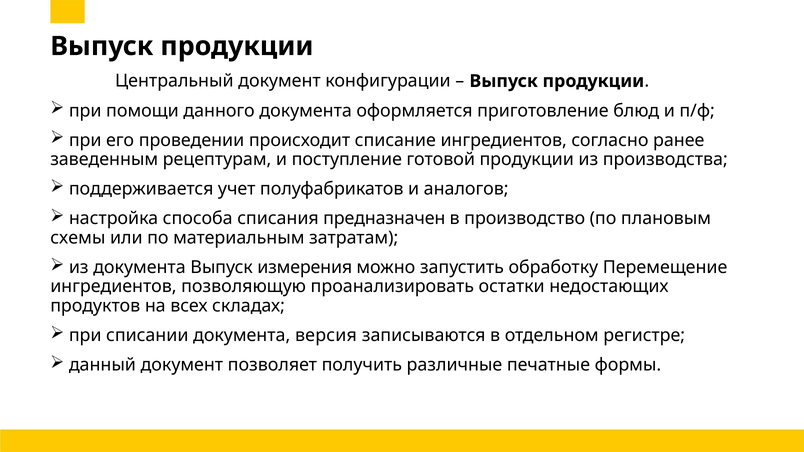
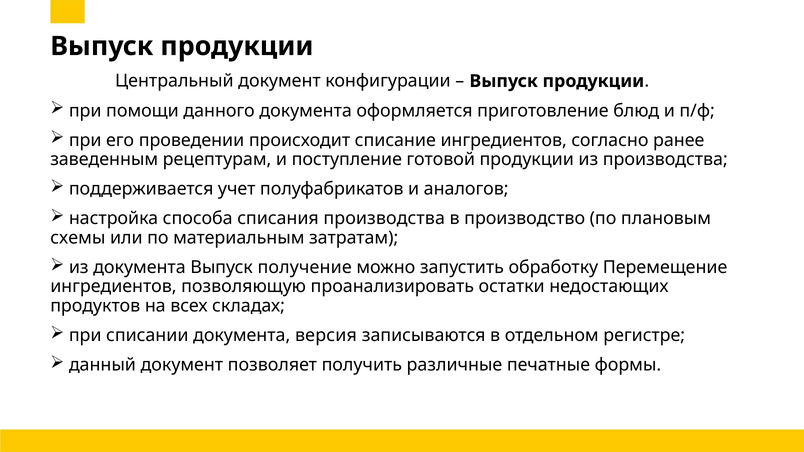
списания предназначен: предназначен -> производства (384, 219)
измерения: измерения -> получение (305, 268)
